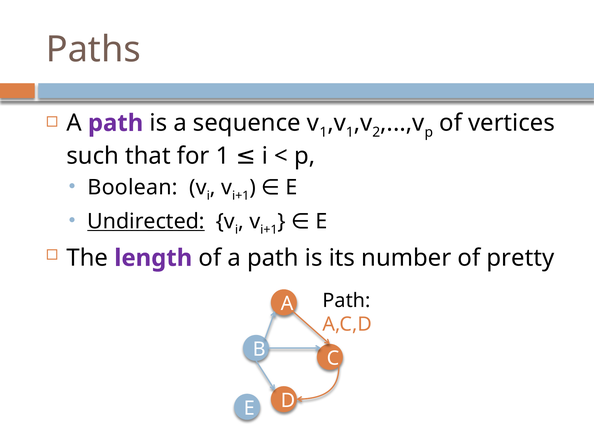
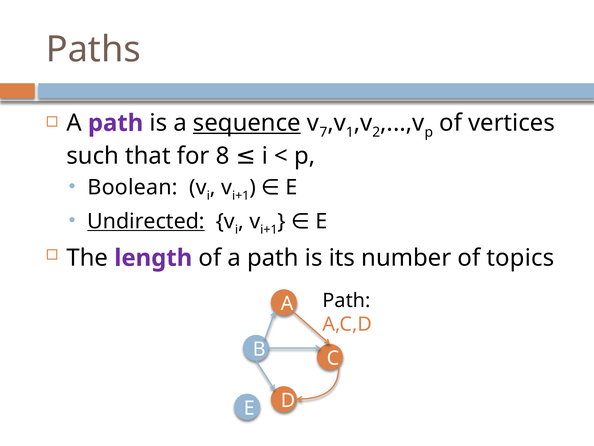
sequence underline: none -> present (247, 123)
1: 1 -> 7 (323, 132)
for 1: 1 -> 8 (223, 156)
pretty: pretty -> topics (520, 258)
